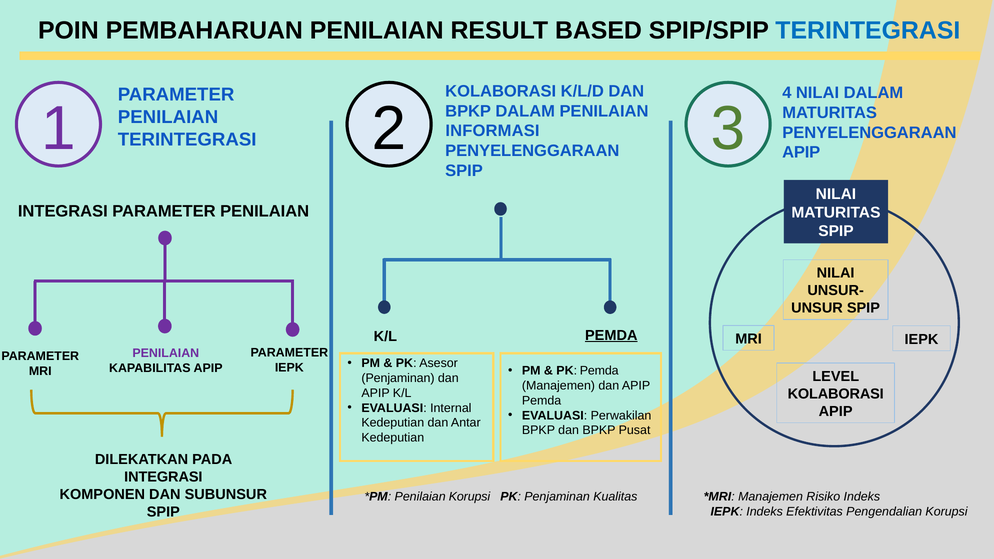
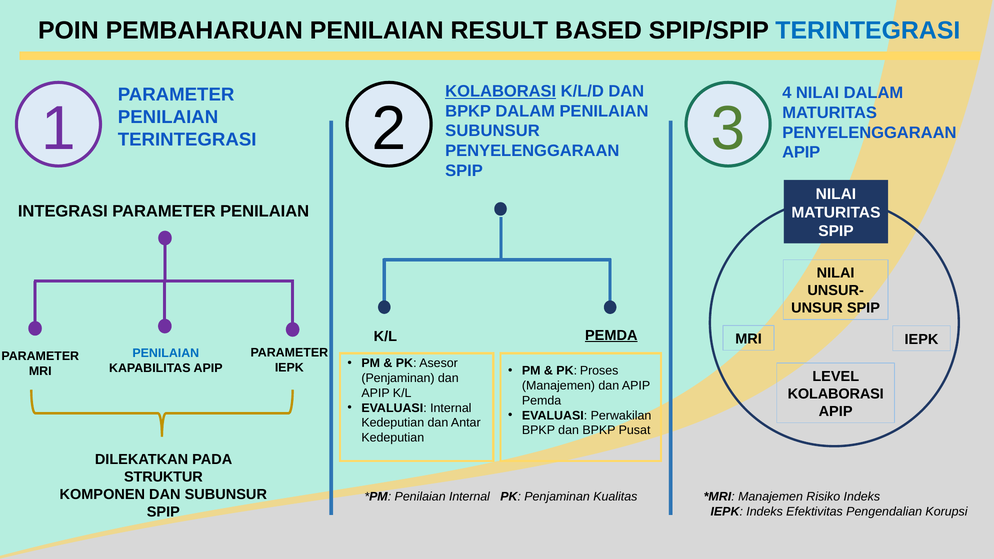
KOLABORASI underline: none -> present (501, 91)
INFORMASI: INFORMASI -> SUBUNSUR (493, 131)
PENILAIAN colour: purple -> blue (166, 353)
PK Pemda: Pemda -> Proses (599, 371)
INTEGRASI: INTEGRASI -> STRUKTUR (163, 477)
Penilaian Korupsi: Korupsi -> Internal (469, 497)
